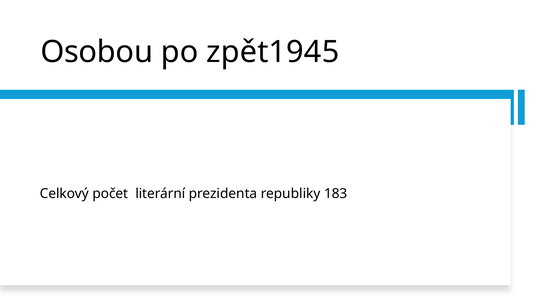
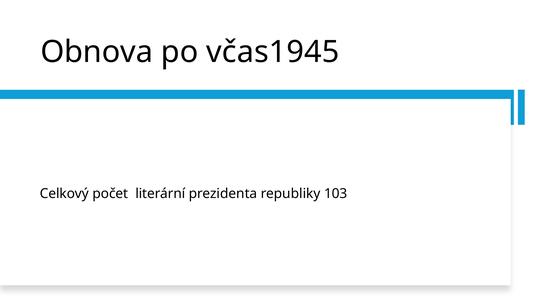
Osobou: Osobou -> Obnova (97, 52)
zpět1945: zpět1945 -> včas1945 (273, 52)
183: 183 -> 103 (336, 194)
